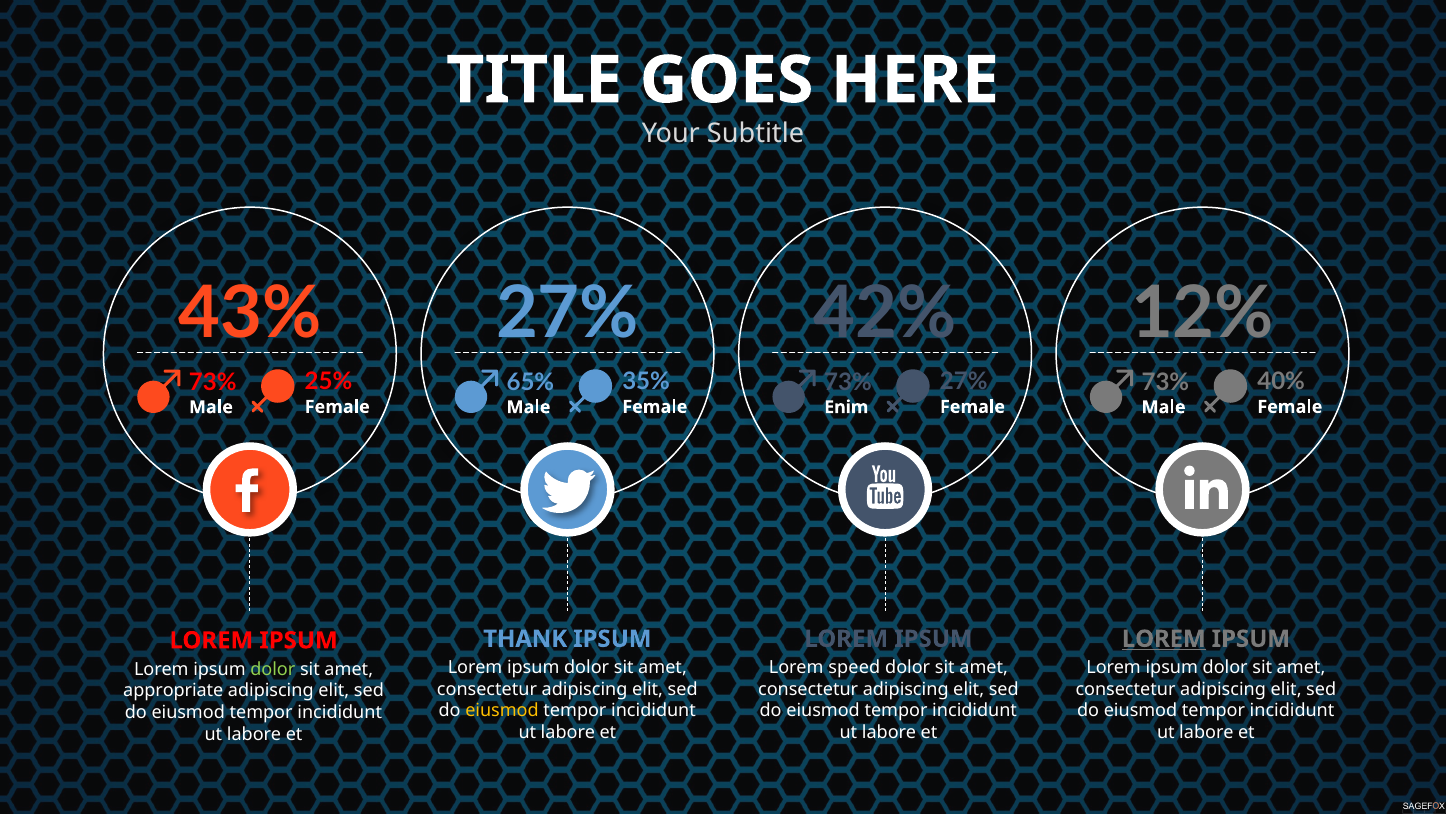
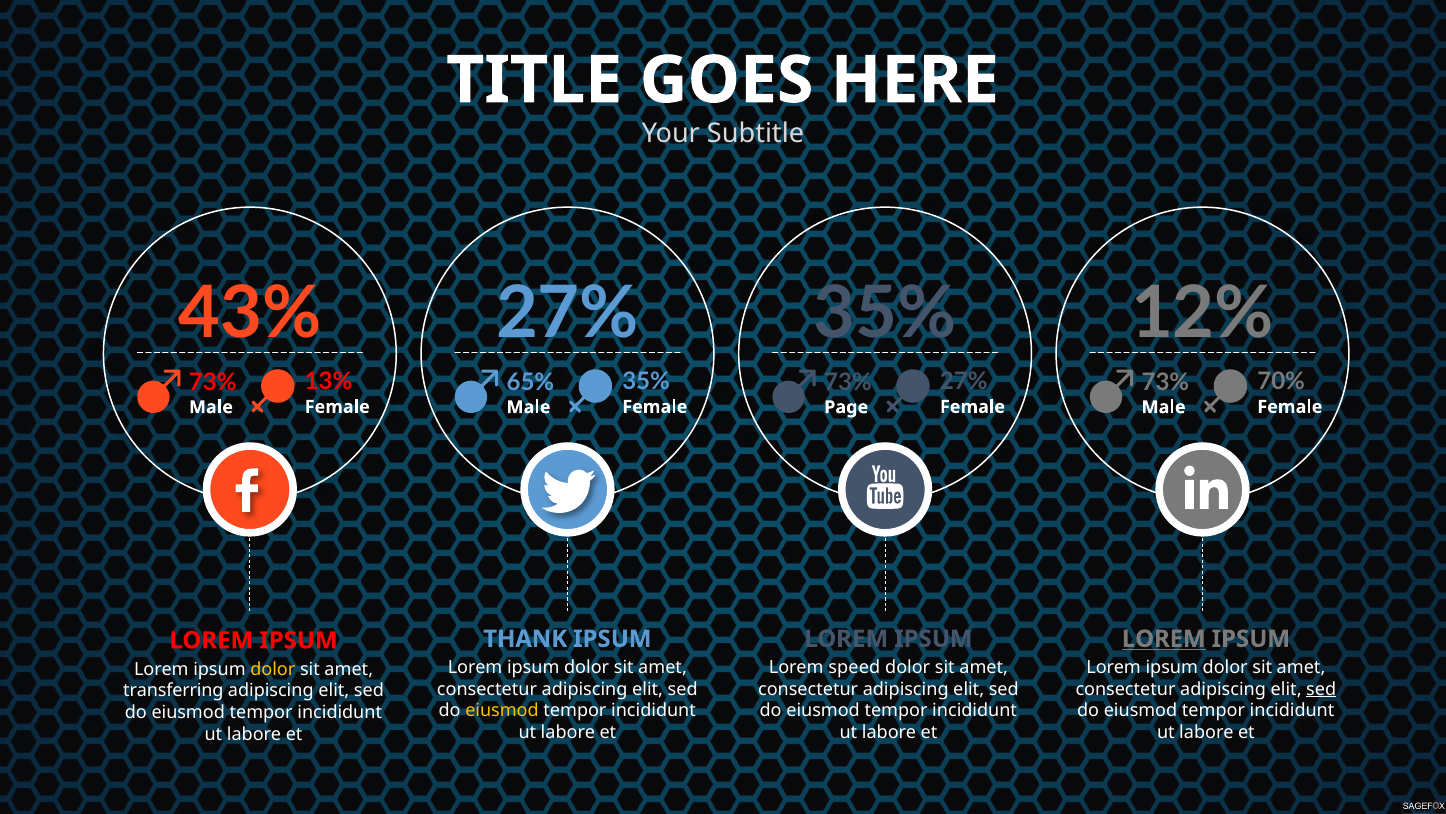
42%: 42% -> 35% (885, 314)
25%: 25% -> 13% (328, 382)
40%: 40% -> 70% (1281, 382)
Enim: Enim -> Page (846, 407)
dolor colour: light green -> yellow (273, 669)
sed underline: none -> present (1321, 689)
appropriate: appropriate -> transferring (173, 690)
